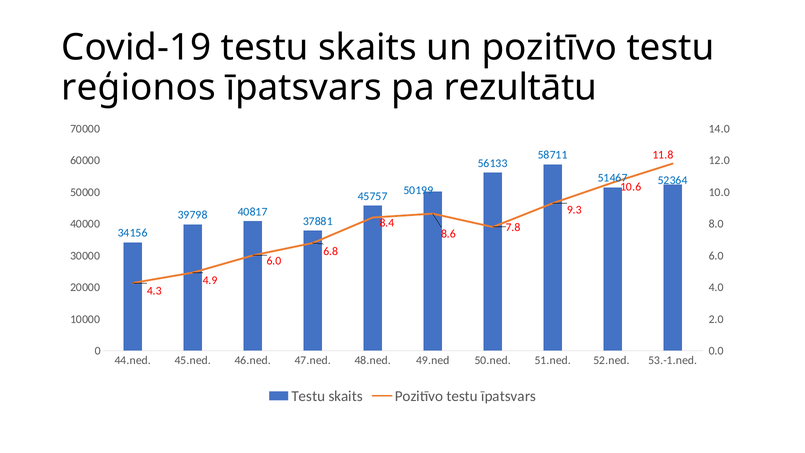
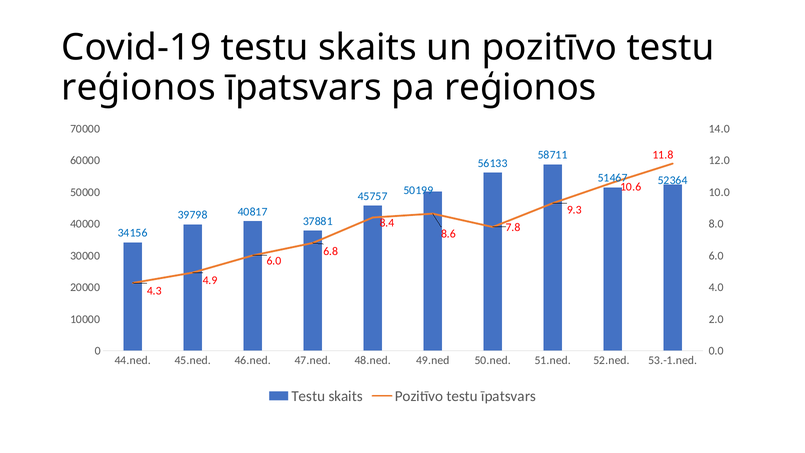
pa rezultātu: rezultātu -> reģionos (520, 88)
